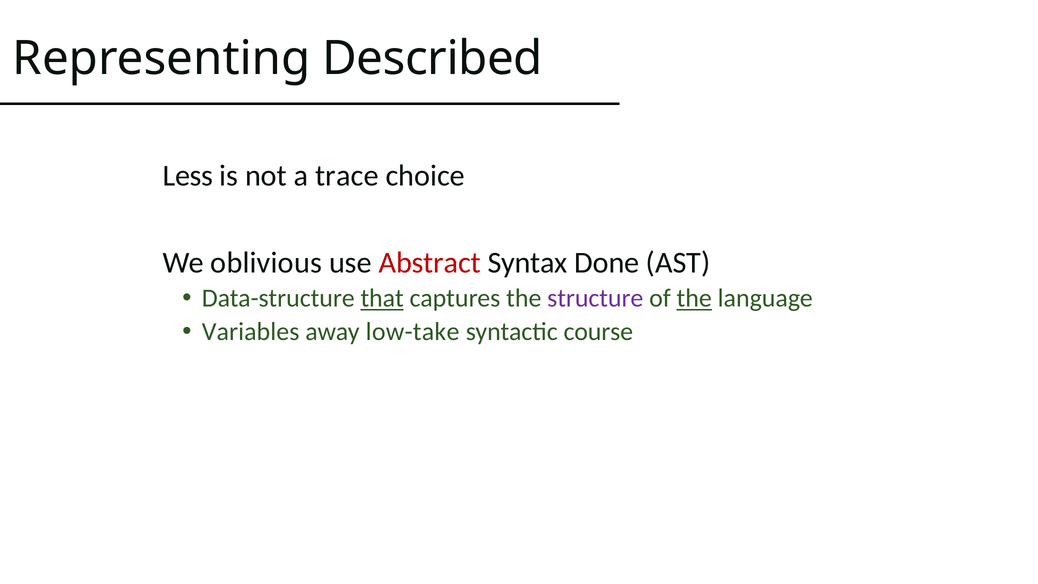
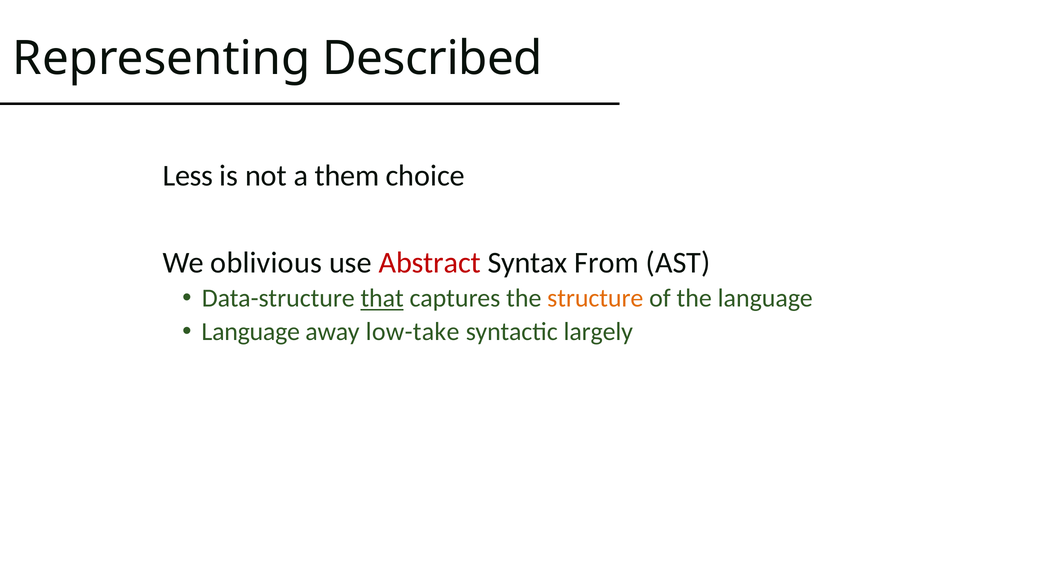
trace: trace -> them (347, 175)
Done: Done -> From (607, 263)
structure colour: purple -> orange (595, 298)
the underline: present -> none (694, 298)
Variables: Variables -> Language (251, 332)
course: course -> largely (598, 332)
